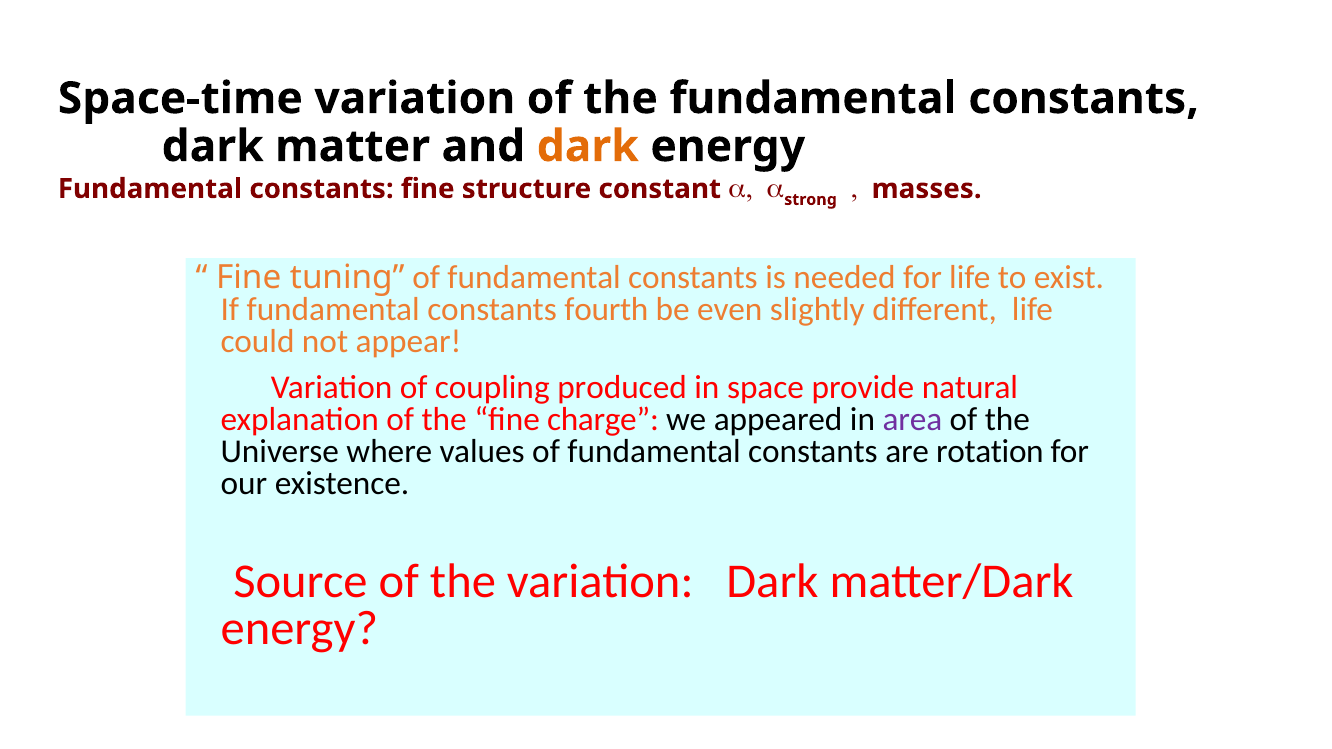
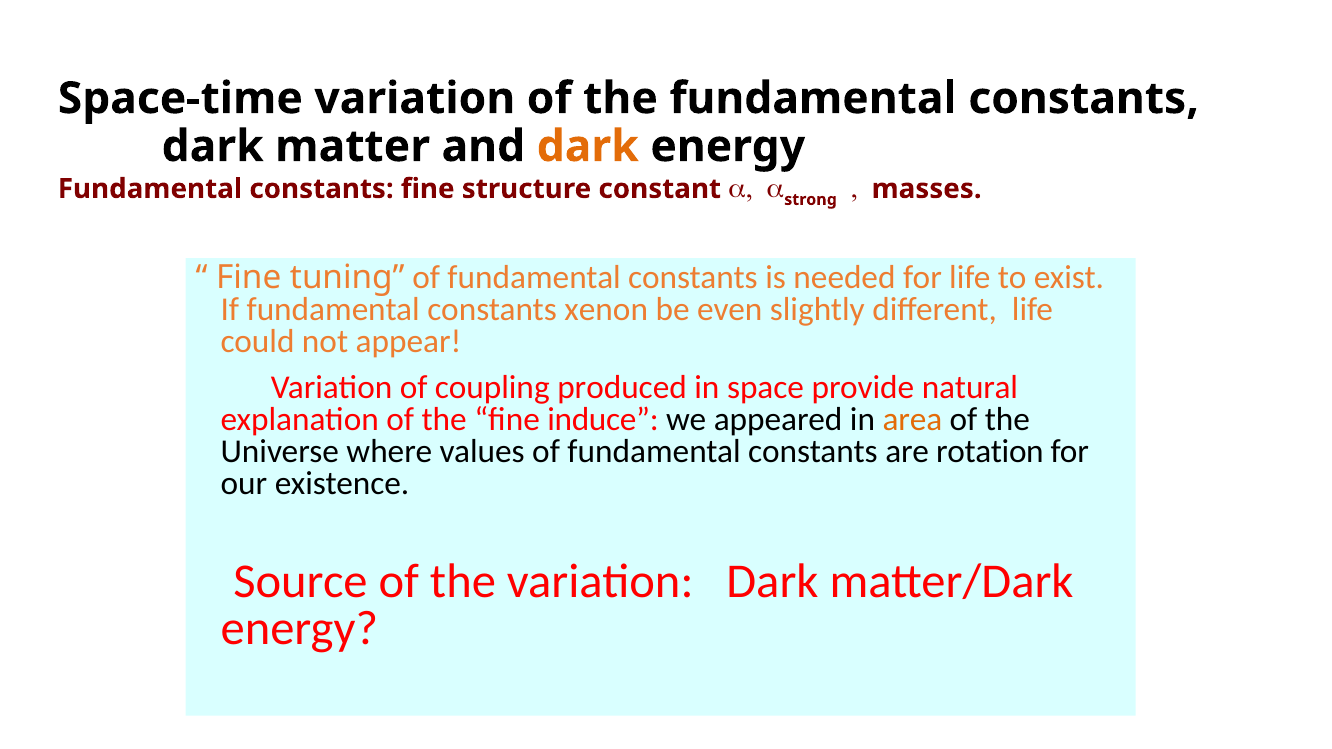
fourth: fourth -> xenon (606, 310)
charge: charge -> induce (603, 419)
area colour: purple -> orange (912, 419)
